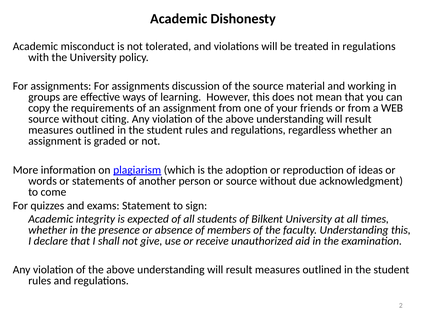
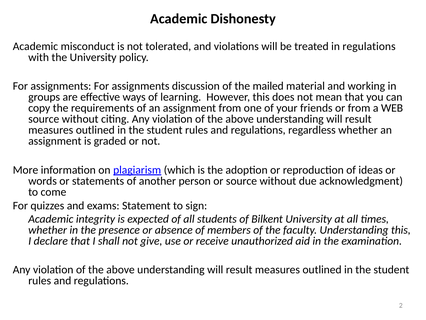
the source: source -> mailed (268, 86)
